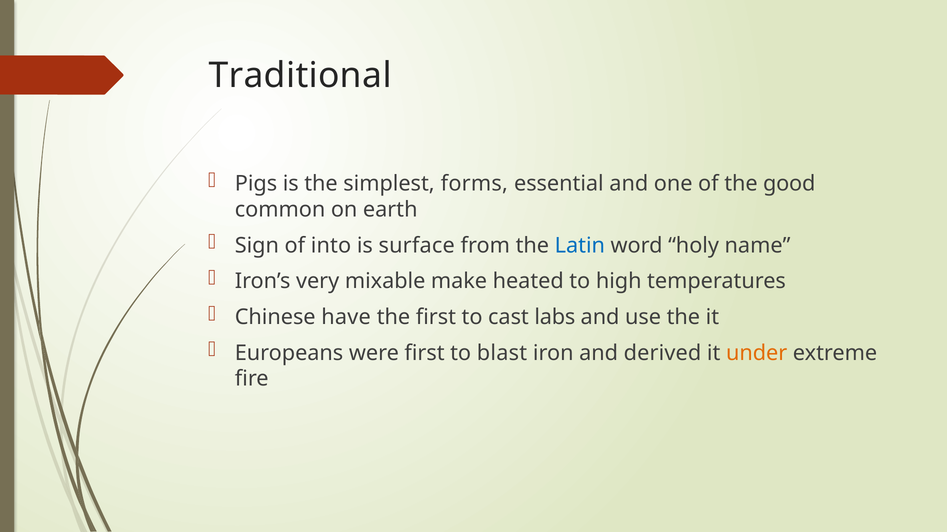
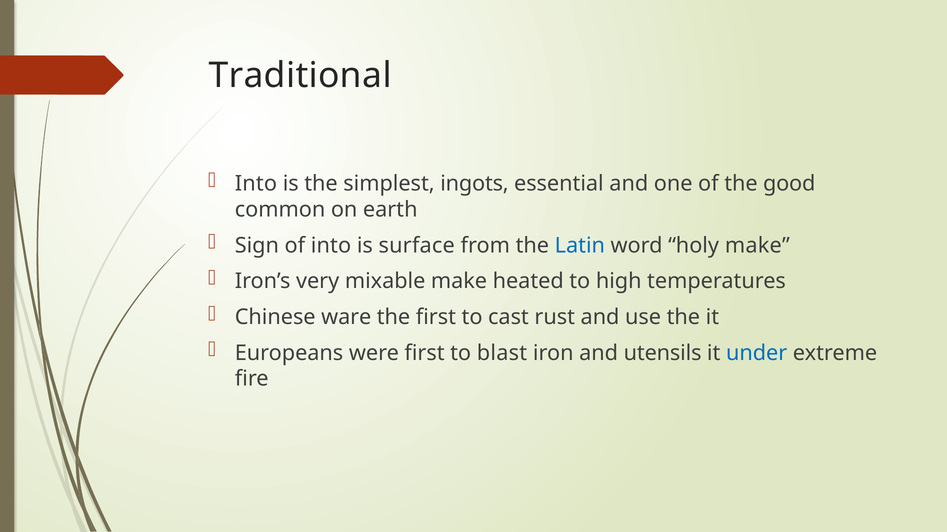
Pigs: Pigs -> Into (256, 184)
forms: forms -> ingots (474, 184)
holy name: name -> make (757, 246)
have: have -> ware (346, 317)
labs: labs -> rust (555, 317)
derived: derived -> utensils (663, 353)
under colour: orange -> blue (757, 353)
